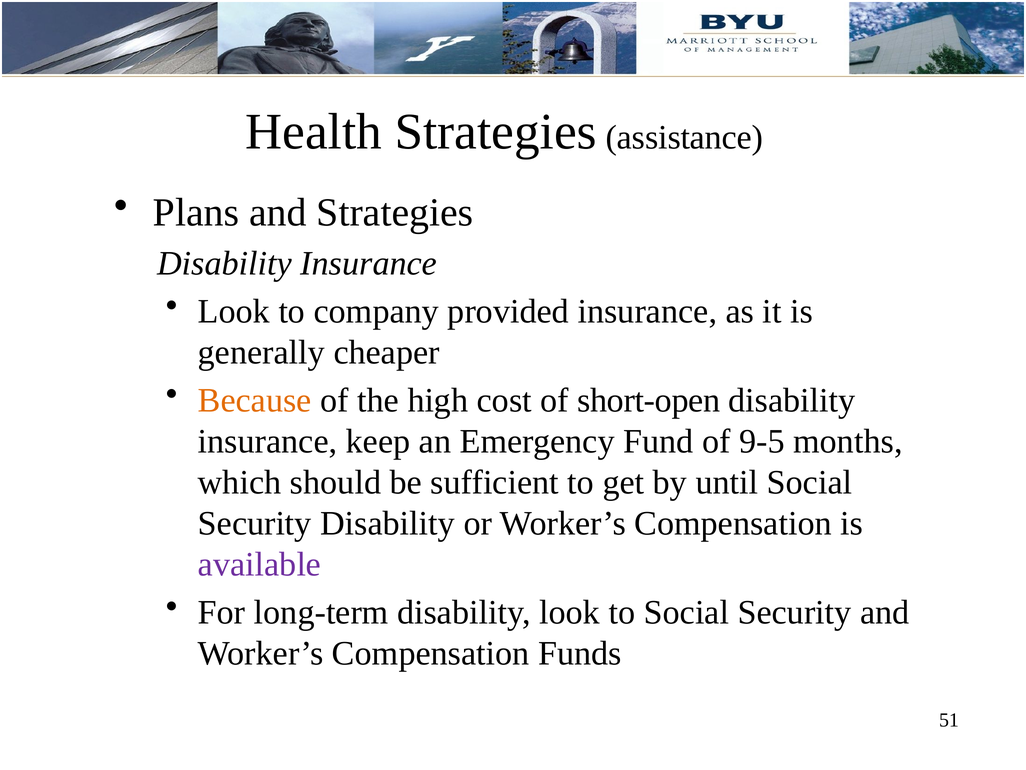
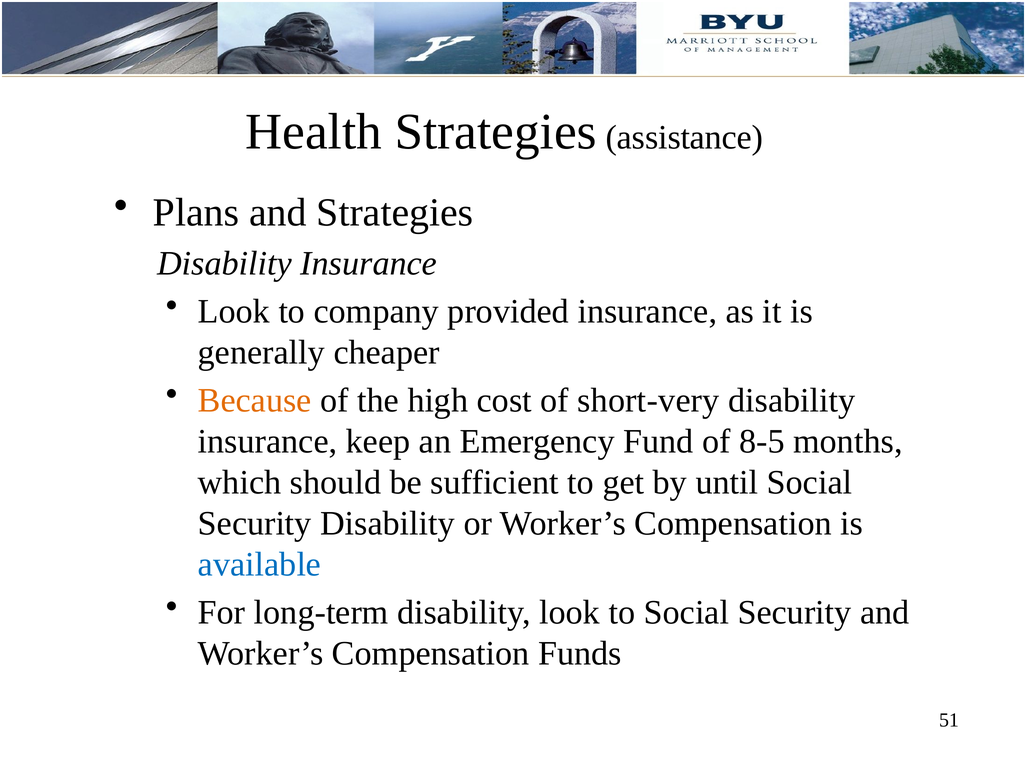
short-open: short-open -> short-very (648, 400)
9-5: 9-5 -> 8-5 (762, 441)
available colour: purple -> blue (259, 564)
